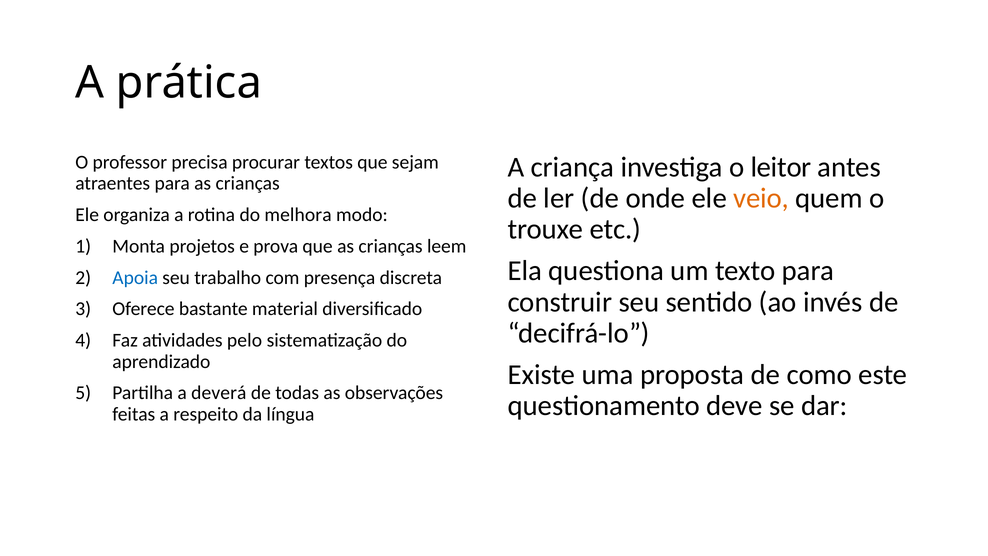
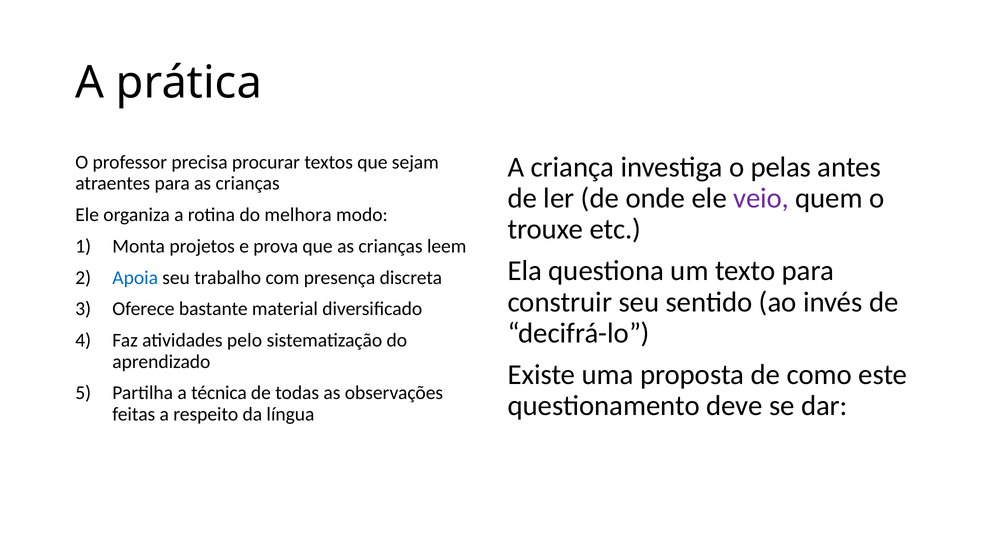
leitor: leitor -> pelas (781, 167)
veio colour: orange -> purple (761, 198)
deverá: deverá -> técnica (219, 393)
